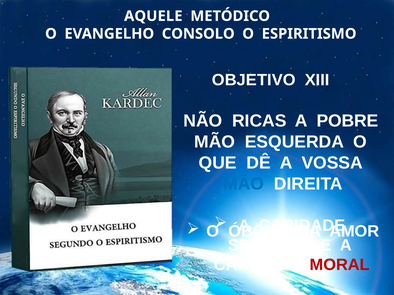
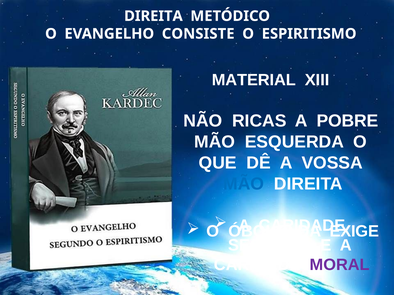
AQUELE: AQUELE -> DIREITA (153, 16)
CONSOLO: CONSOLO -> CONSISTE (198, 34)
OBJETIVO: OBJETIVO -> MATERIAL (254, 80)
AMOR: AMOR -> EXIGE (354, 232)
MORAL colour: red -> purple (340, 265)
